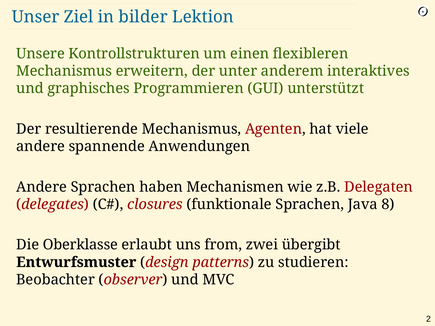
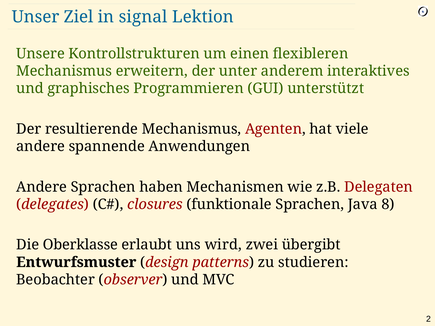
bilder: bilder -> signal (143, 17)
from: from -> wird (223, 245)
